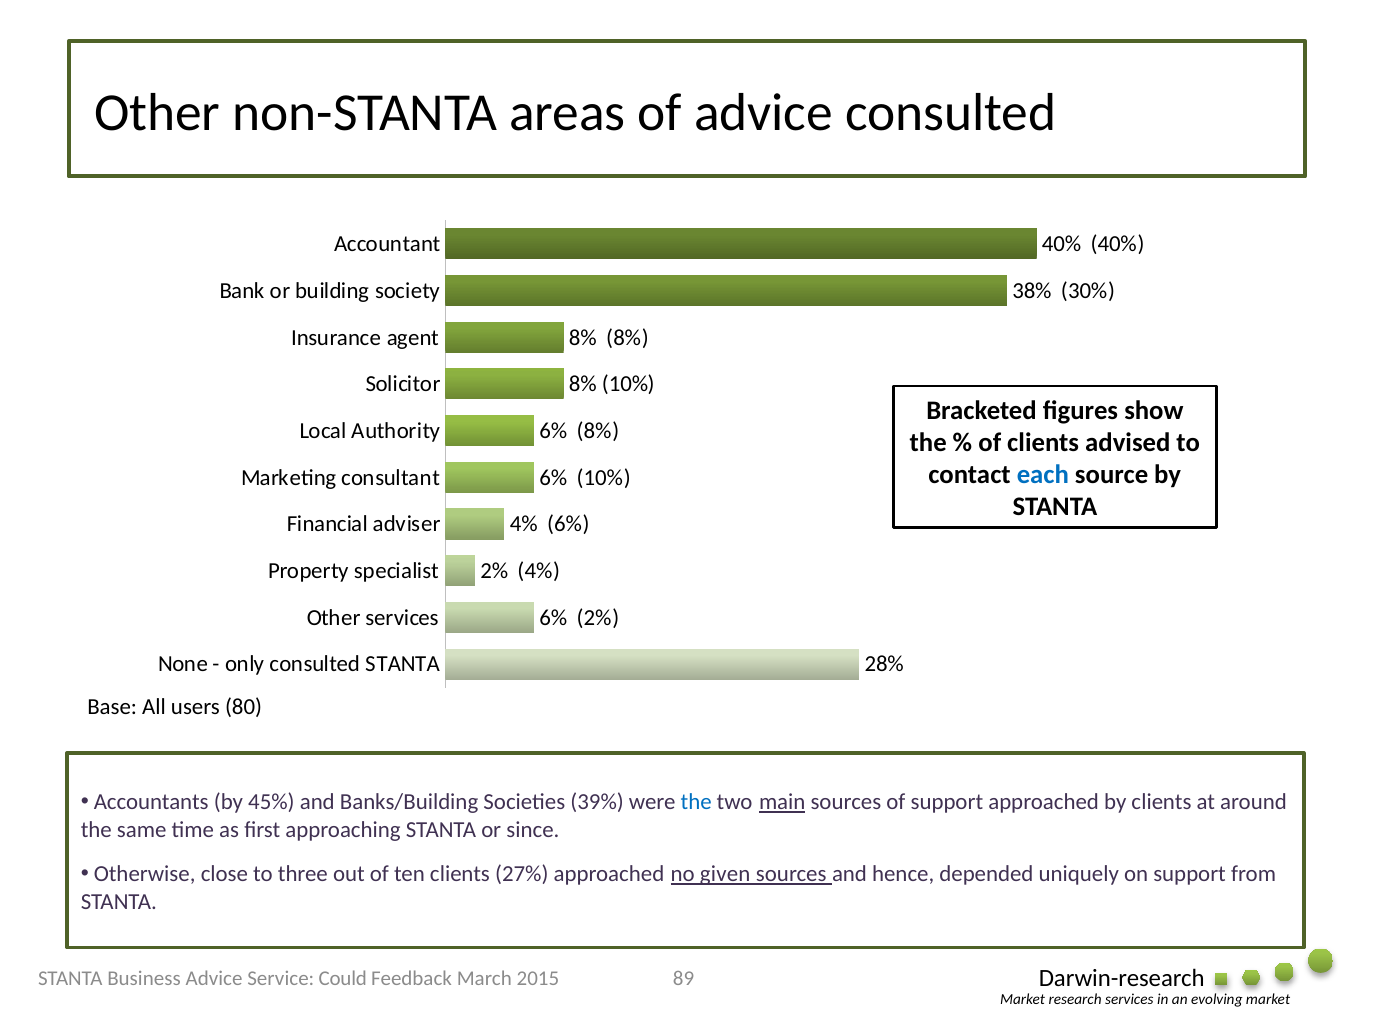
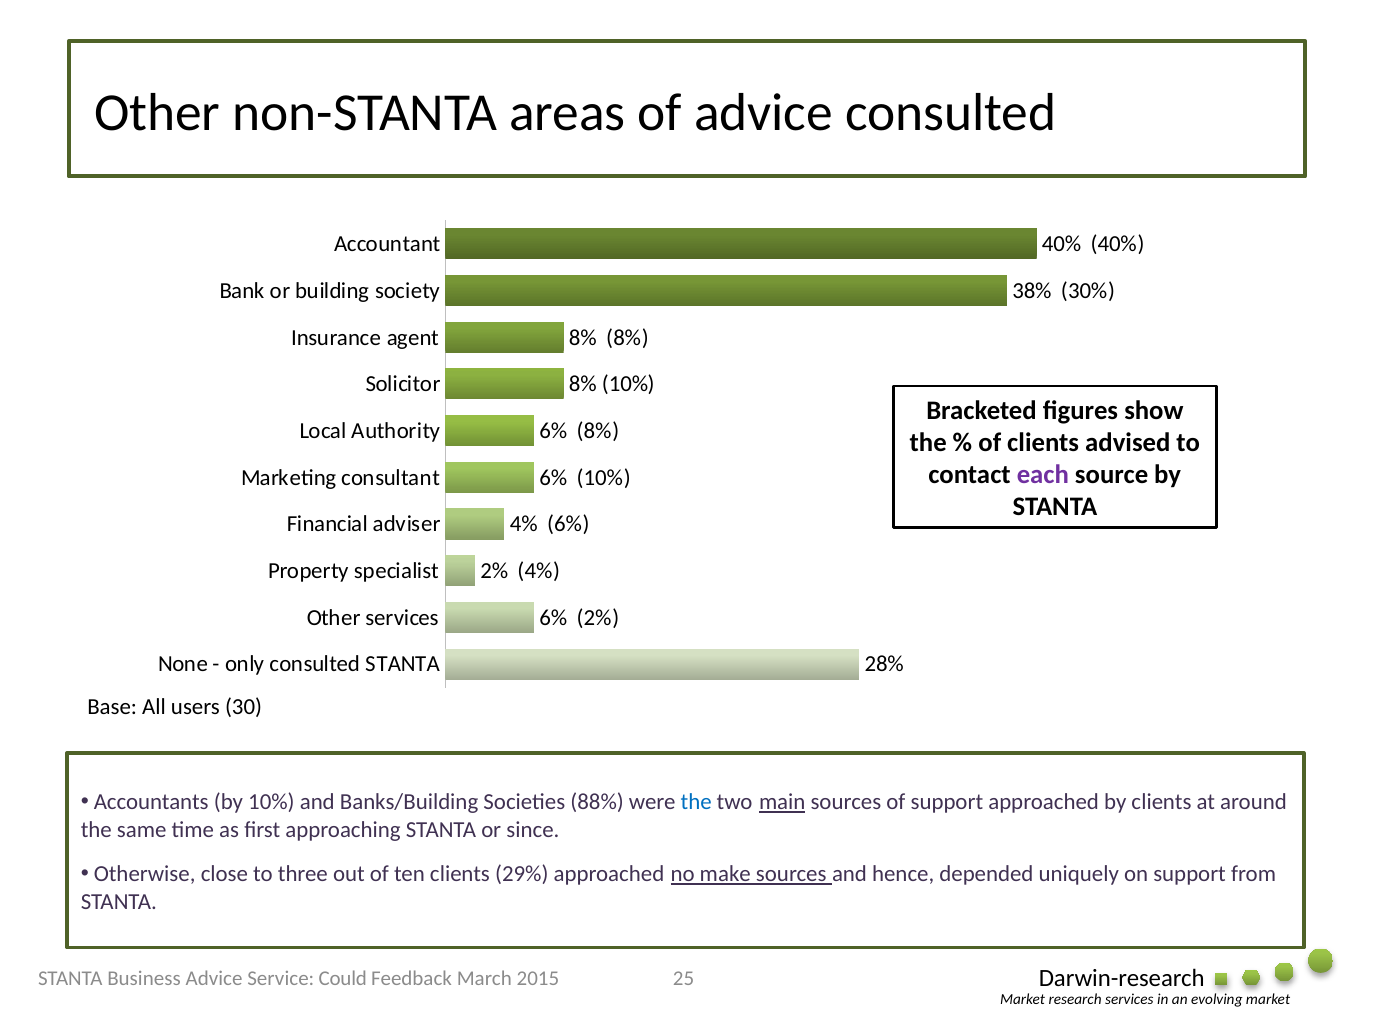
each colour: blue -> purple (1043, 475)
80: 80 -> 30 (244, 707)
by 45%: 45% -> 10% (271, 802)
39%: 39% -> 88% (597, 802)
27%: 27% -> 29% (522, 875)
given: given -> make (725, 875)
89: 89 -> 25 (684, 979)
